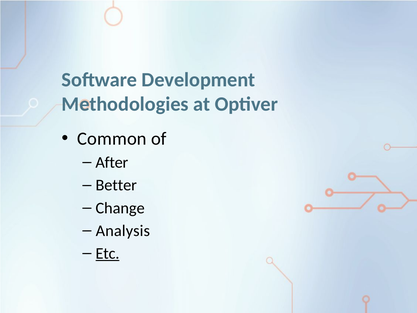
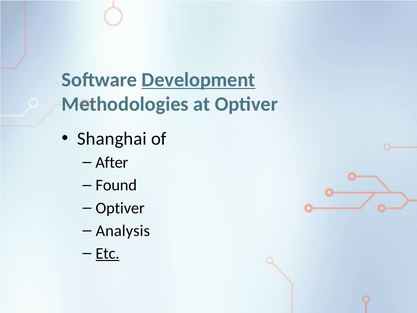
Development underline: none -> present (198, 80)
Common: Common -> Shanghai (112, 138)
Better: Better -> Found (116, 185)
Change: Change -> Optiver (120, 208)
